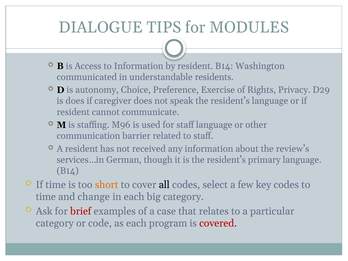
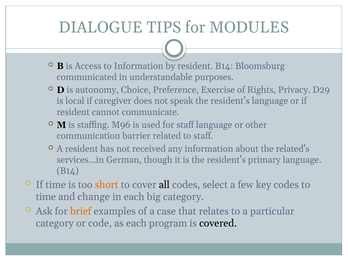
Washington: Washington -> Bloomsburg (260, 66)
residents: residents -> purposes (214, 77)
is does: does -> local (75, 101)
review’s: review’s -> related’s (293, 149)
brief colour: red -> orange (81, 211)
covered colour: red -> black (218, 223)
